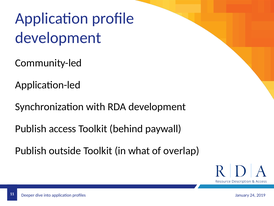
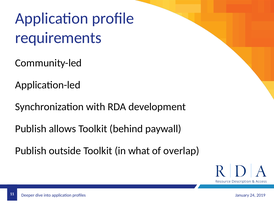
development: development -> requirements (58, 38)
access: access -> allows (62, 129)
